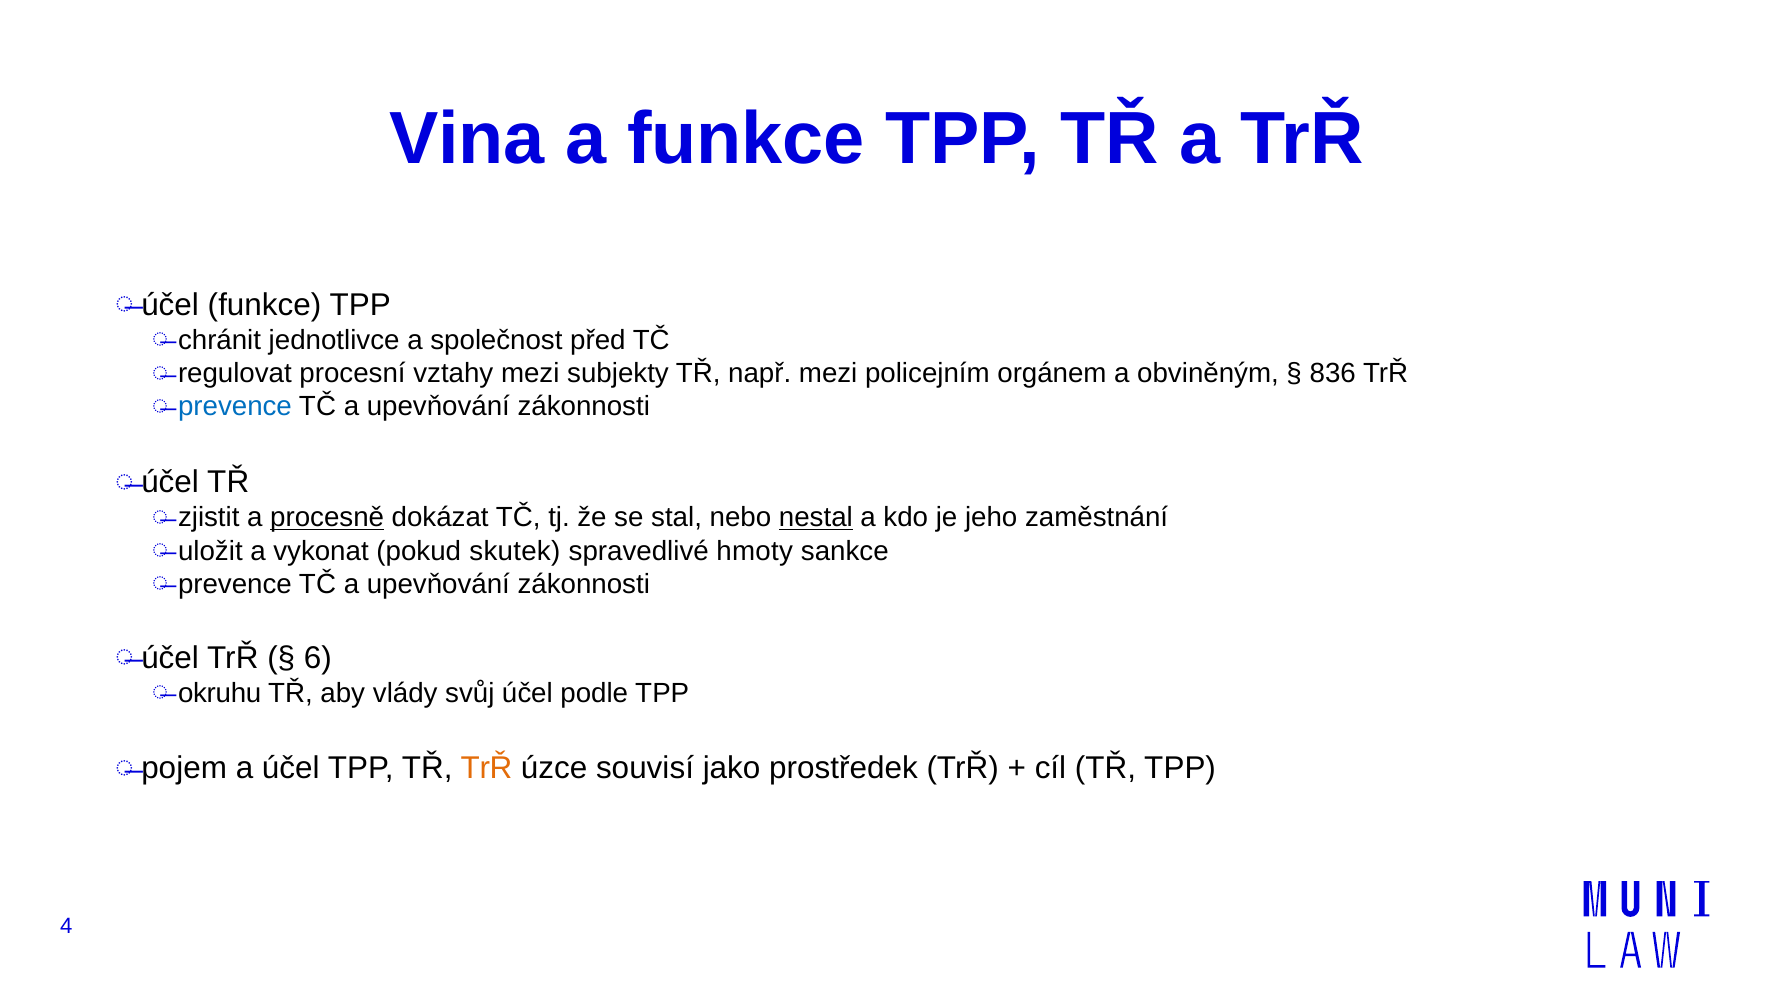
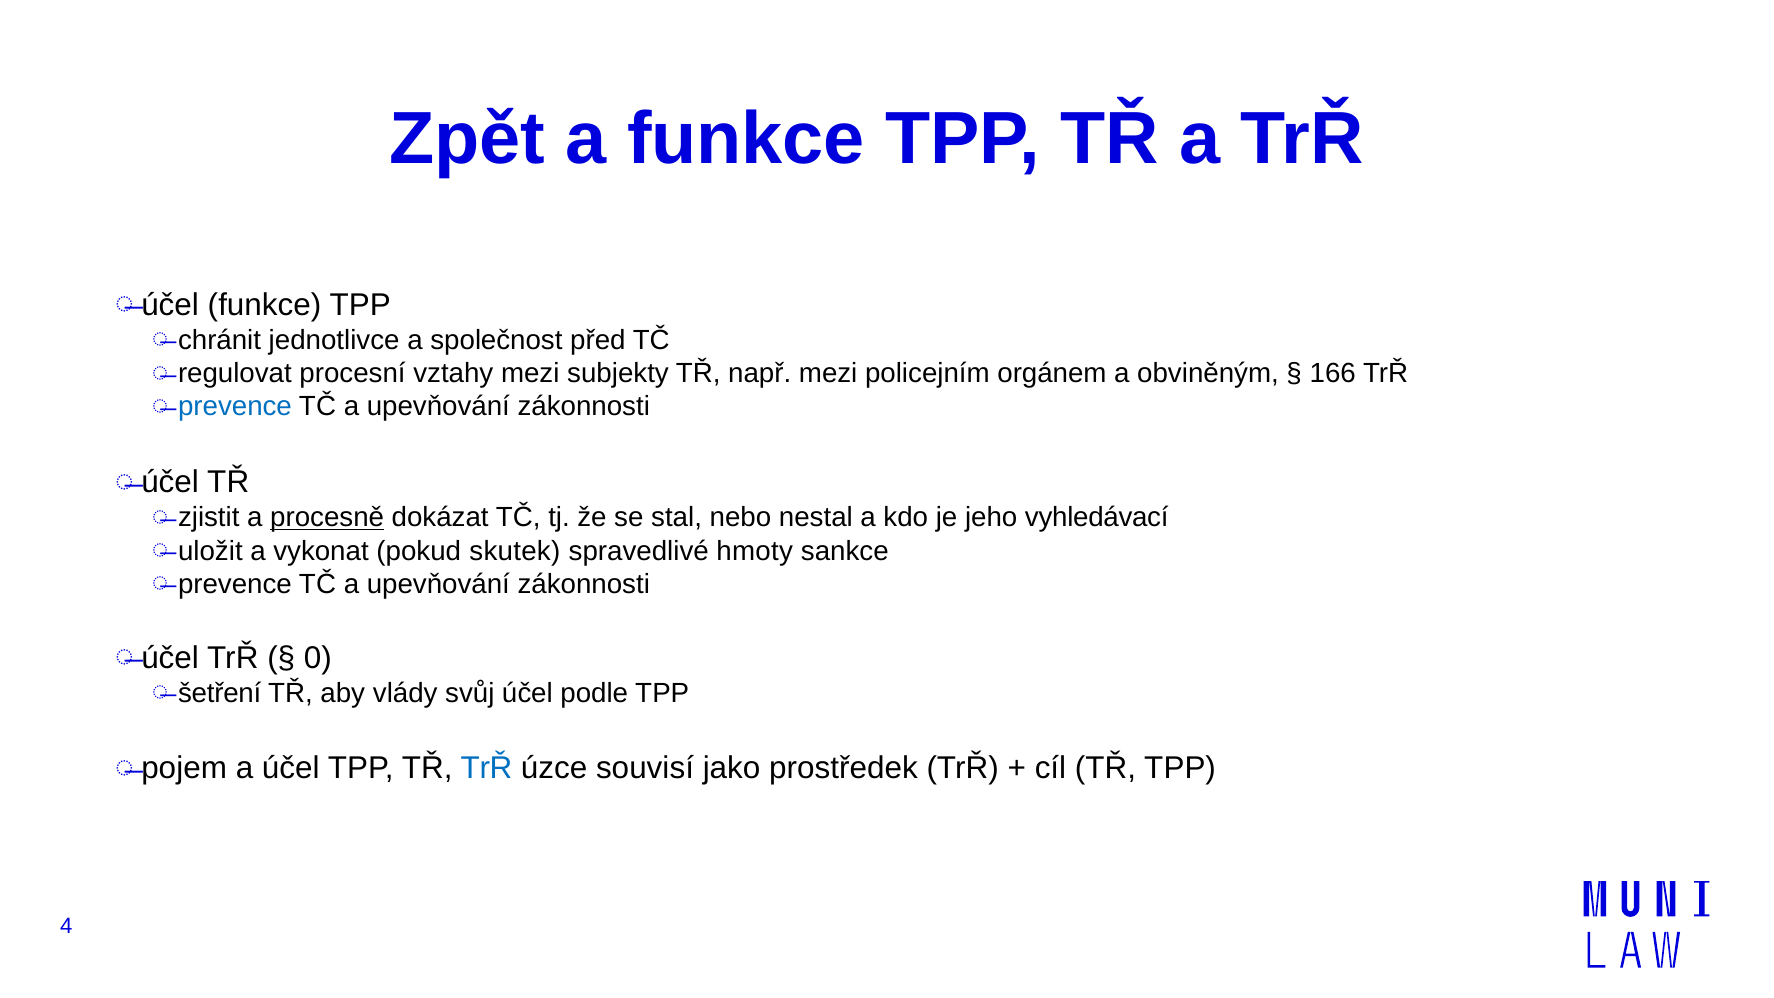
Vina: Vina -> Zpět (467, 140)
836: 836 -> 166 (1333, 373)
nestal underline: present -> none (816, 518)
zaměstnání: zaměstnání -> vyhledávací (1097, 518)
6: 6 -> 0 (318, 658)
okruhu: okruhu -> šetření (220, 693)
TrŘ colour: orange -> blue (487, 768)
